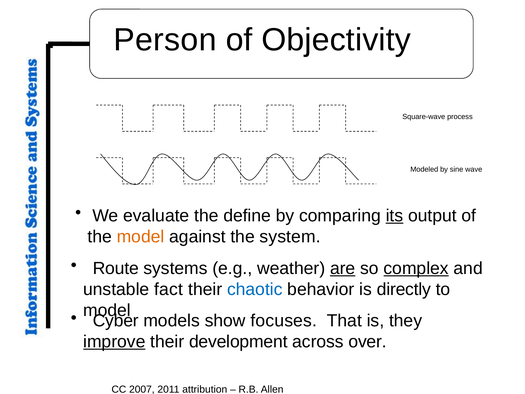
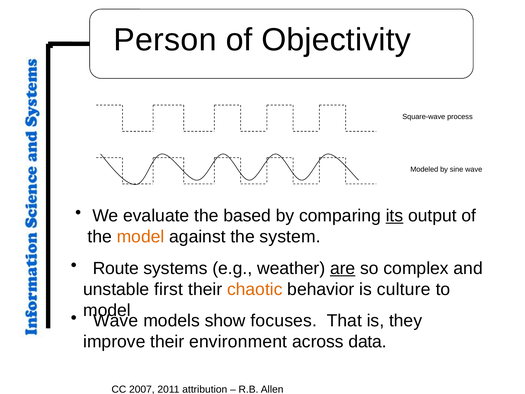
define: define -> based (247, 216)
complex underline: present -> none (416, 268)
fact: fact -> first (169, 289)
chaotic colour: blue -> orange (255, 289)
directly: directly -> culture (404, 289)
Cyber: Cyber -> Wave (116, 321)
improve underline: present -> none (114, 342)
development: development -> environment (238, 342)
over: over -> data (368, 342)
